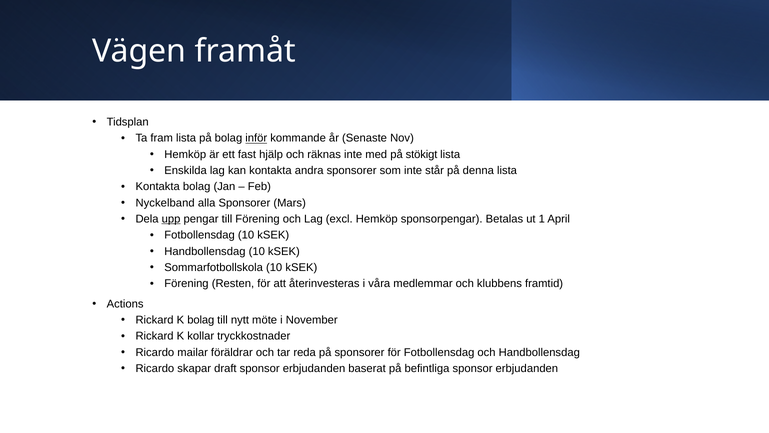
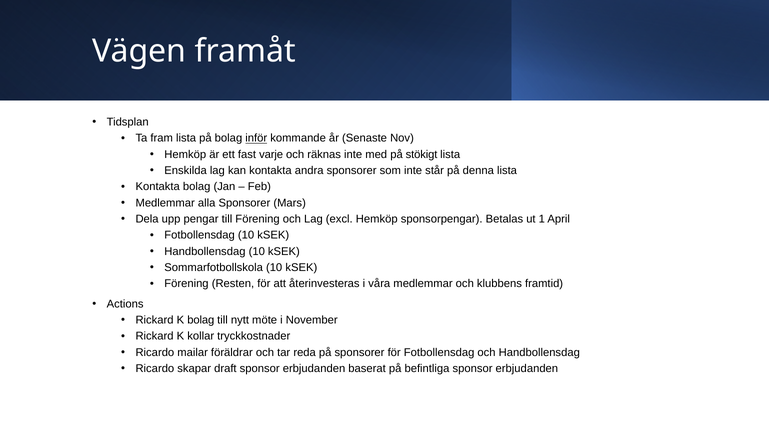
hjälp: hjälp -> varje (271, 154)
Nyckelband: Nyckelband -> Medlemmar (165, 203)
upp underline: present -> none (171, 219)
